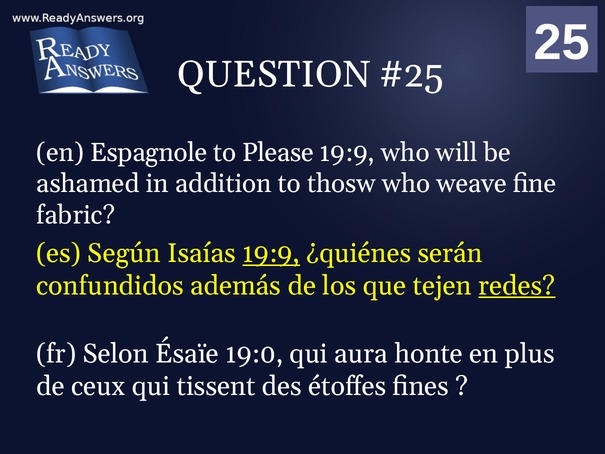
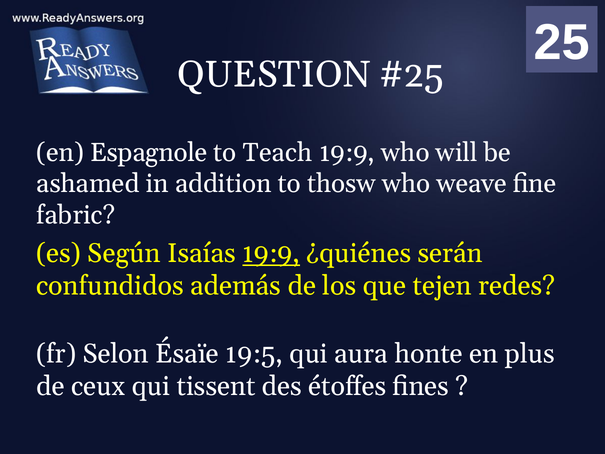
Please: Please -> Teach (278, 152)
redes underline: present -> none (517, 286)
19:0: 19:0 -> 19:5 (254, 354)
